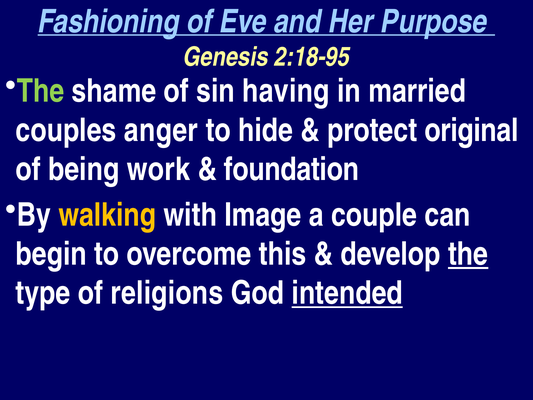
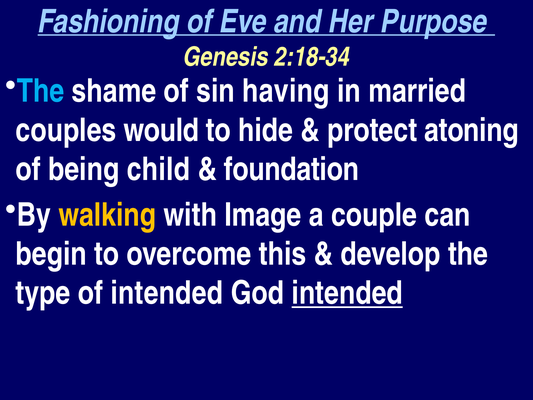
2:18-95: 2:18-95 -> 2:18-34 (312, 57)
The colour: light green -> light blue (41, 91)
anger: anger -> would (161, 130)
original: original -> atoning (471, 130)
work: work -> child (159, 169)
the underline: present -> none (468, 254)
of religions: religions -> intended (167, 293)
